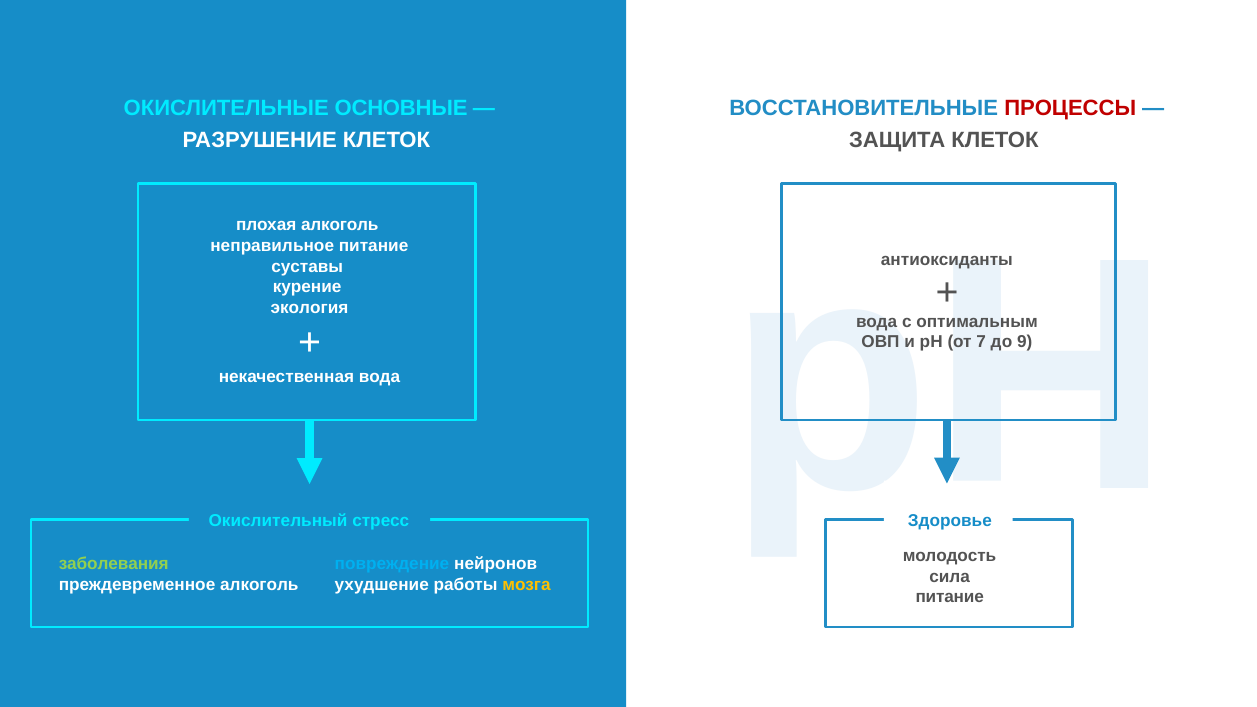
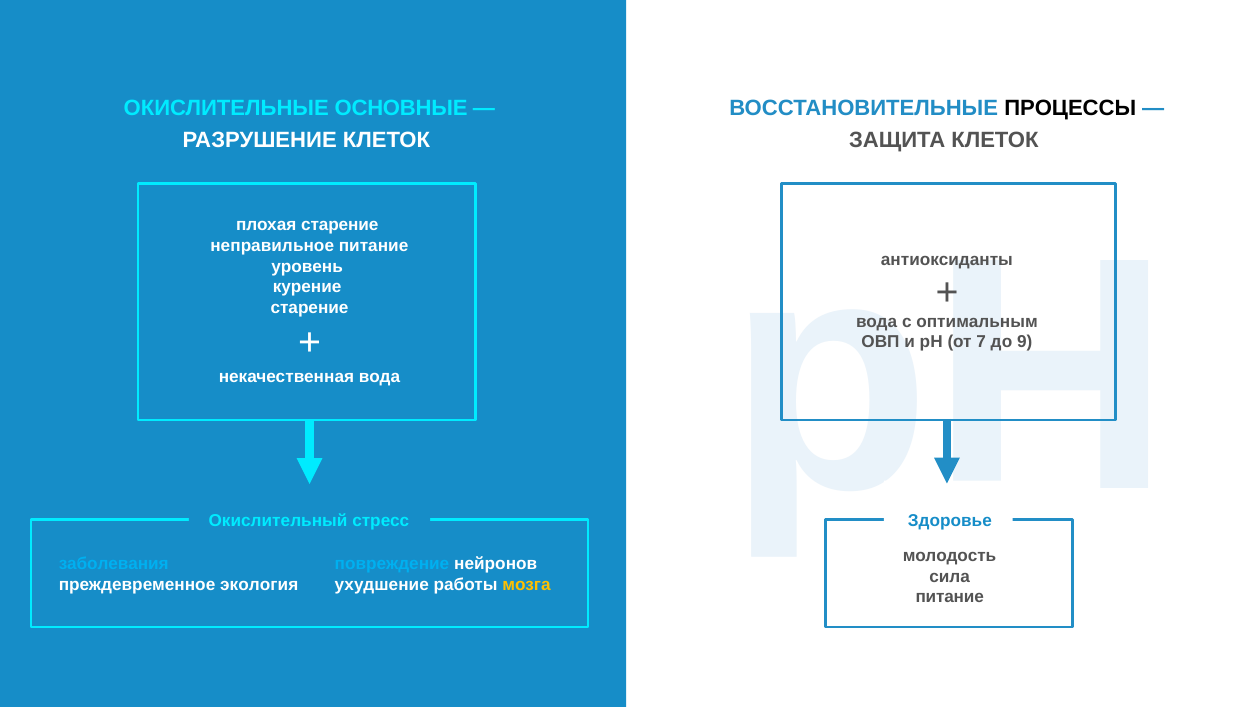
ПРОЦЕССЫ colour: red -> black (1070, 108)
плохая алкоголь: алкоголь -> старение (340, 225)
суставы: суставы -> уровень (307, 266)
экология: экология -> старение (310, 308)
заболевания colour: light green -> light blue (114, 564)
преждевременное алкоголь: алкоголь -> экология (259, 585)
